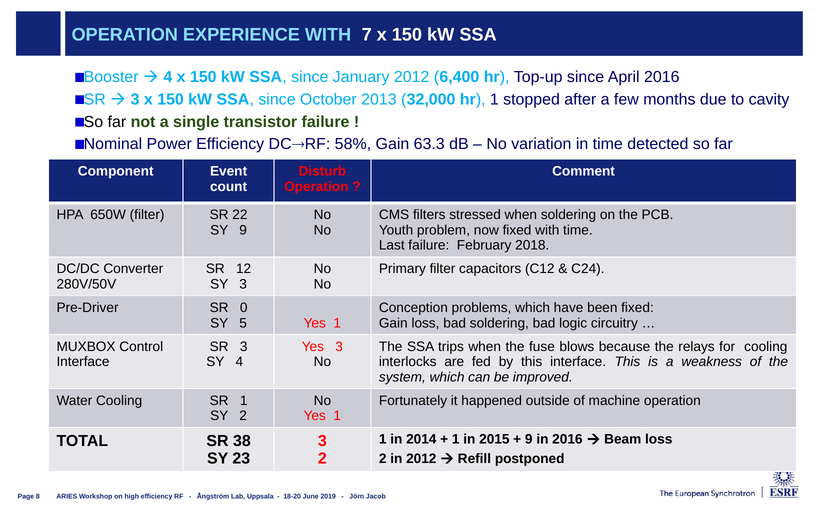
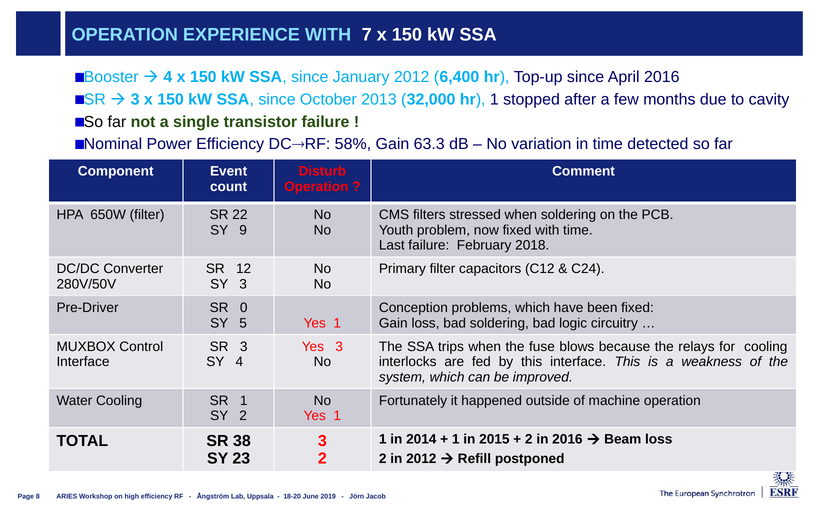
9: 9 -> 2 (529, 439)
